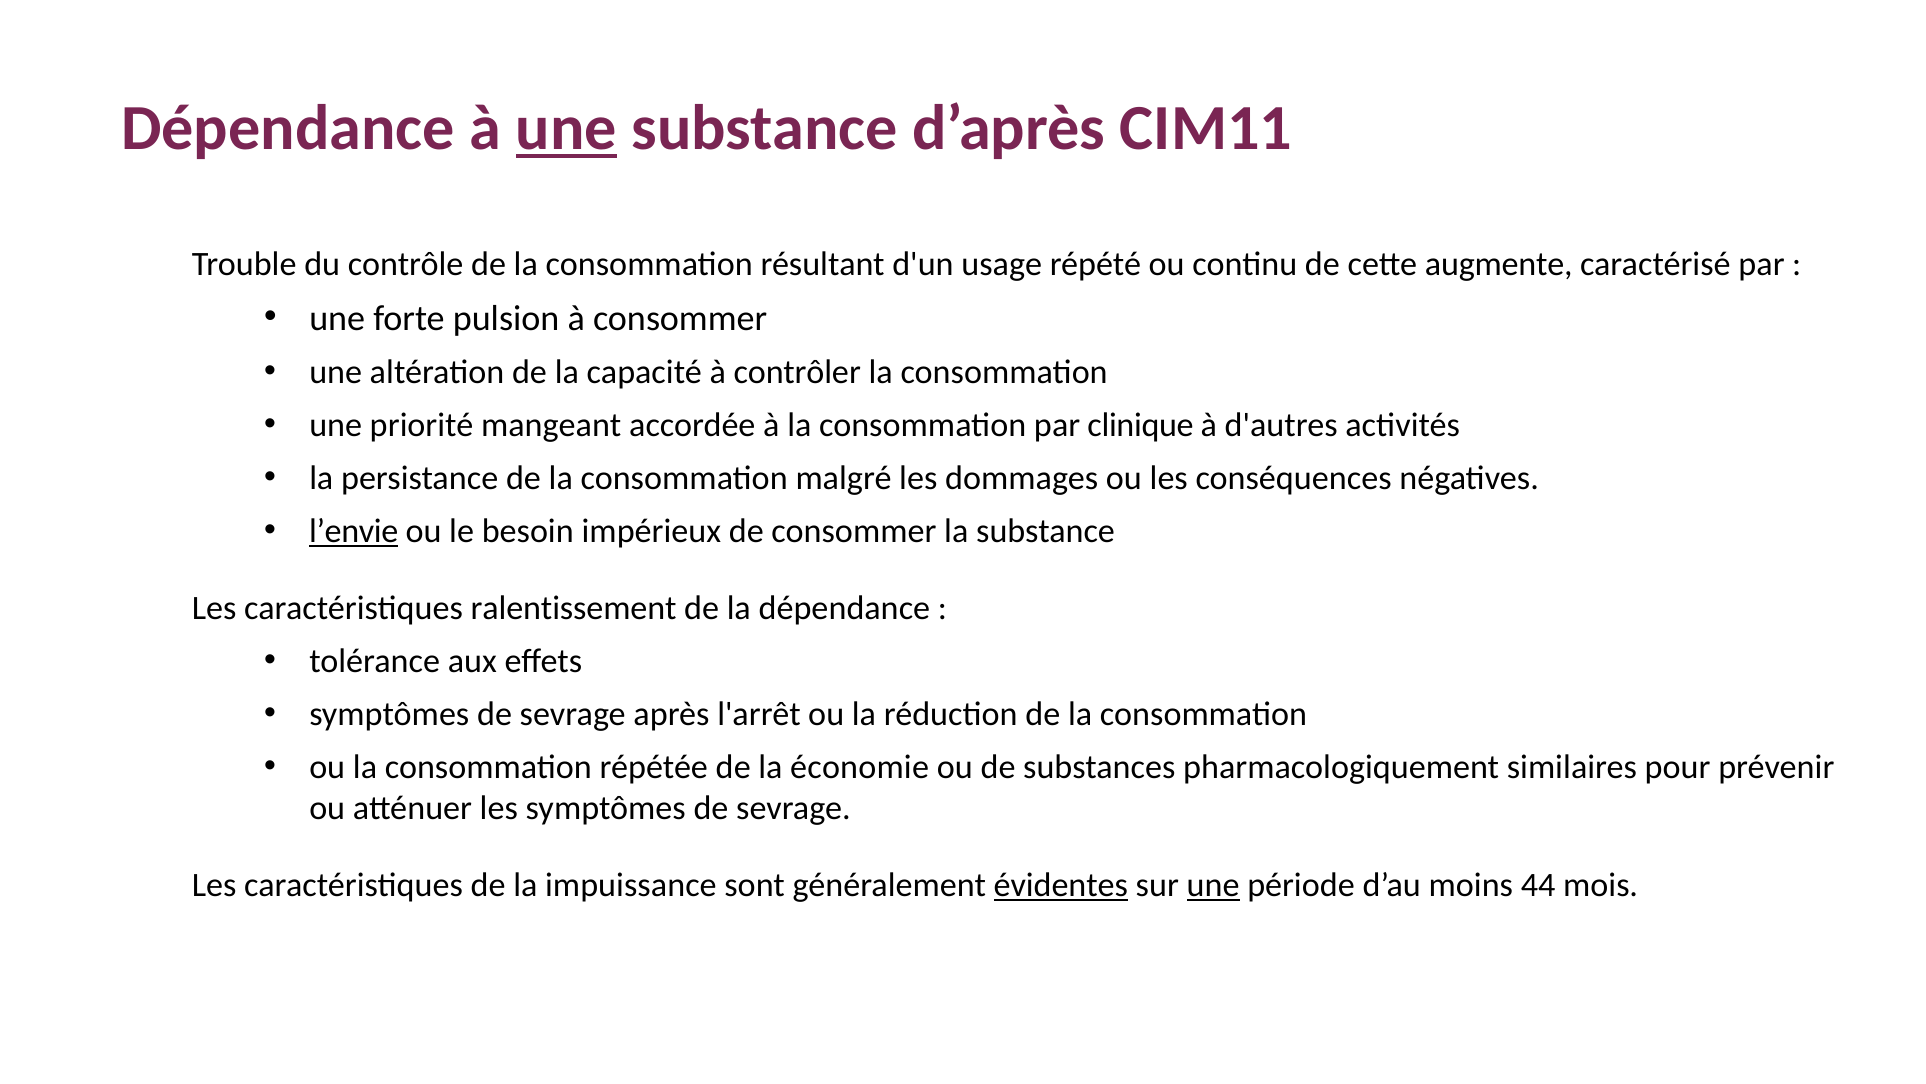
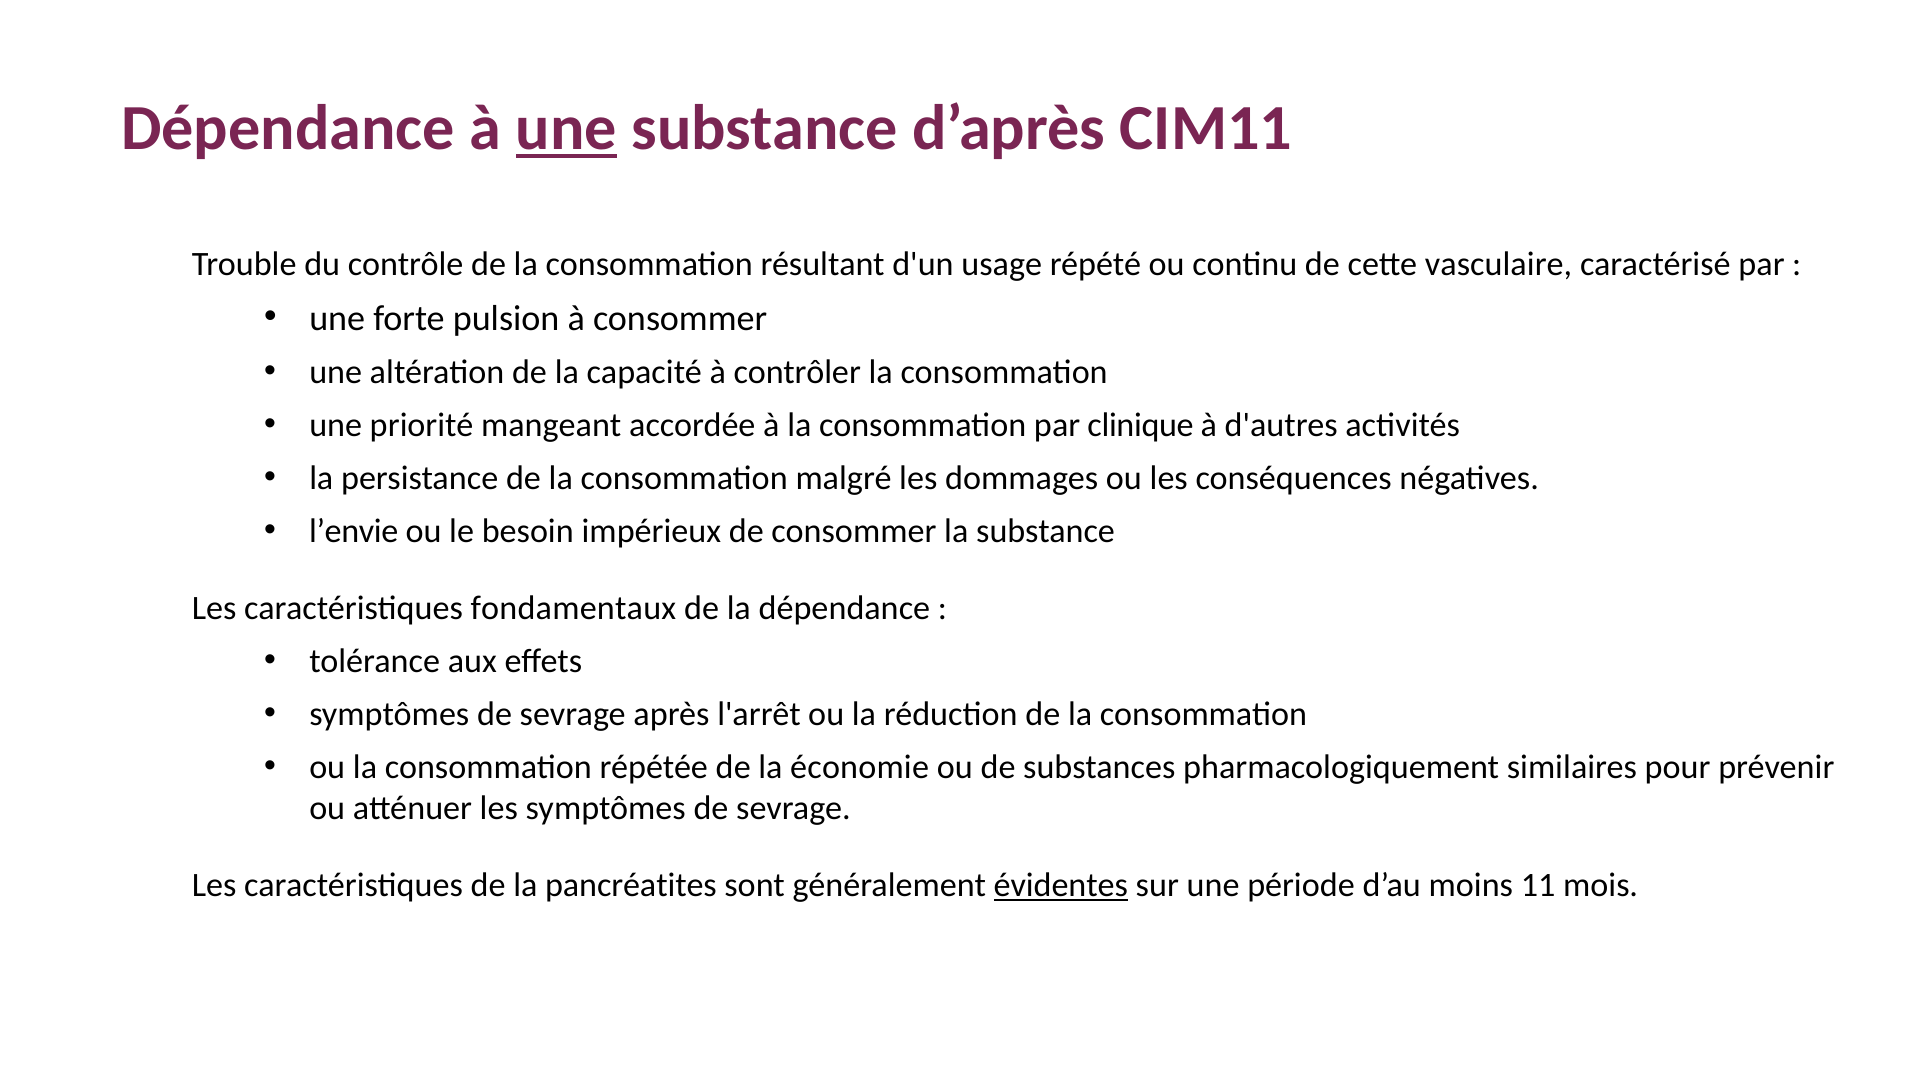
augmente: augmente -> vasculaire (1499, 264)
l’envie underline: present -> none (354, 531)
ralentissement: ralentissement -> fondamentaux (573, 608)
impuissance: impuissance -> pancréatites (631, 885)
une underline: present -> none (1213, 885)
44: 44 -> 11 (1538, 885)
